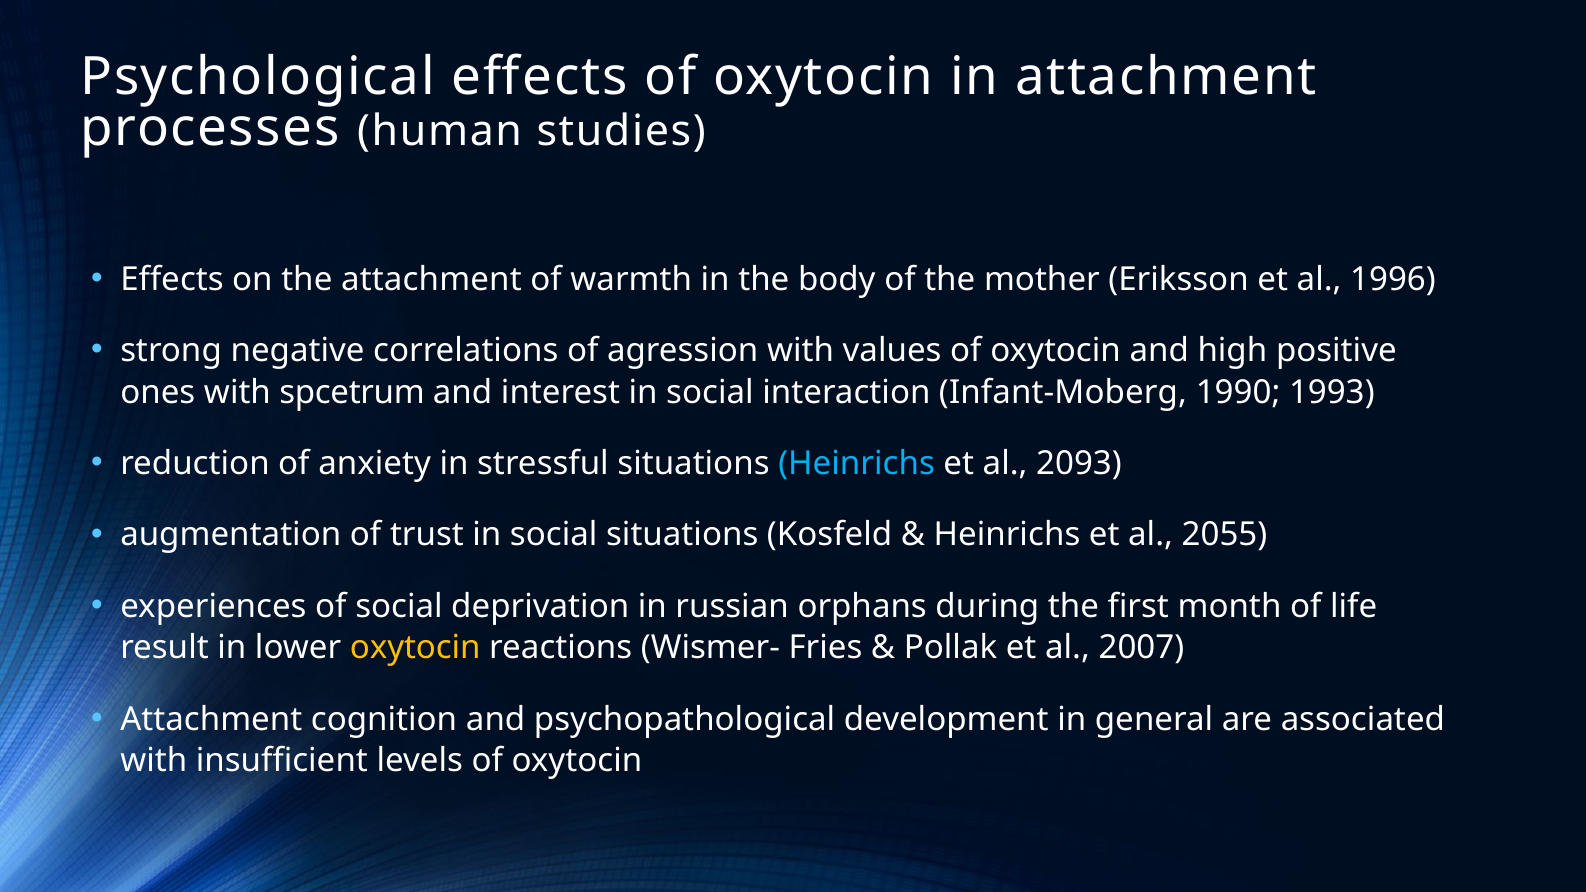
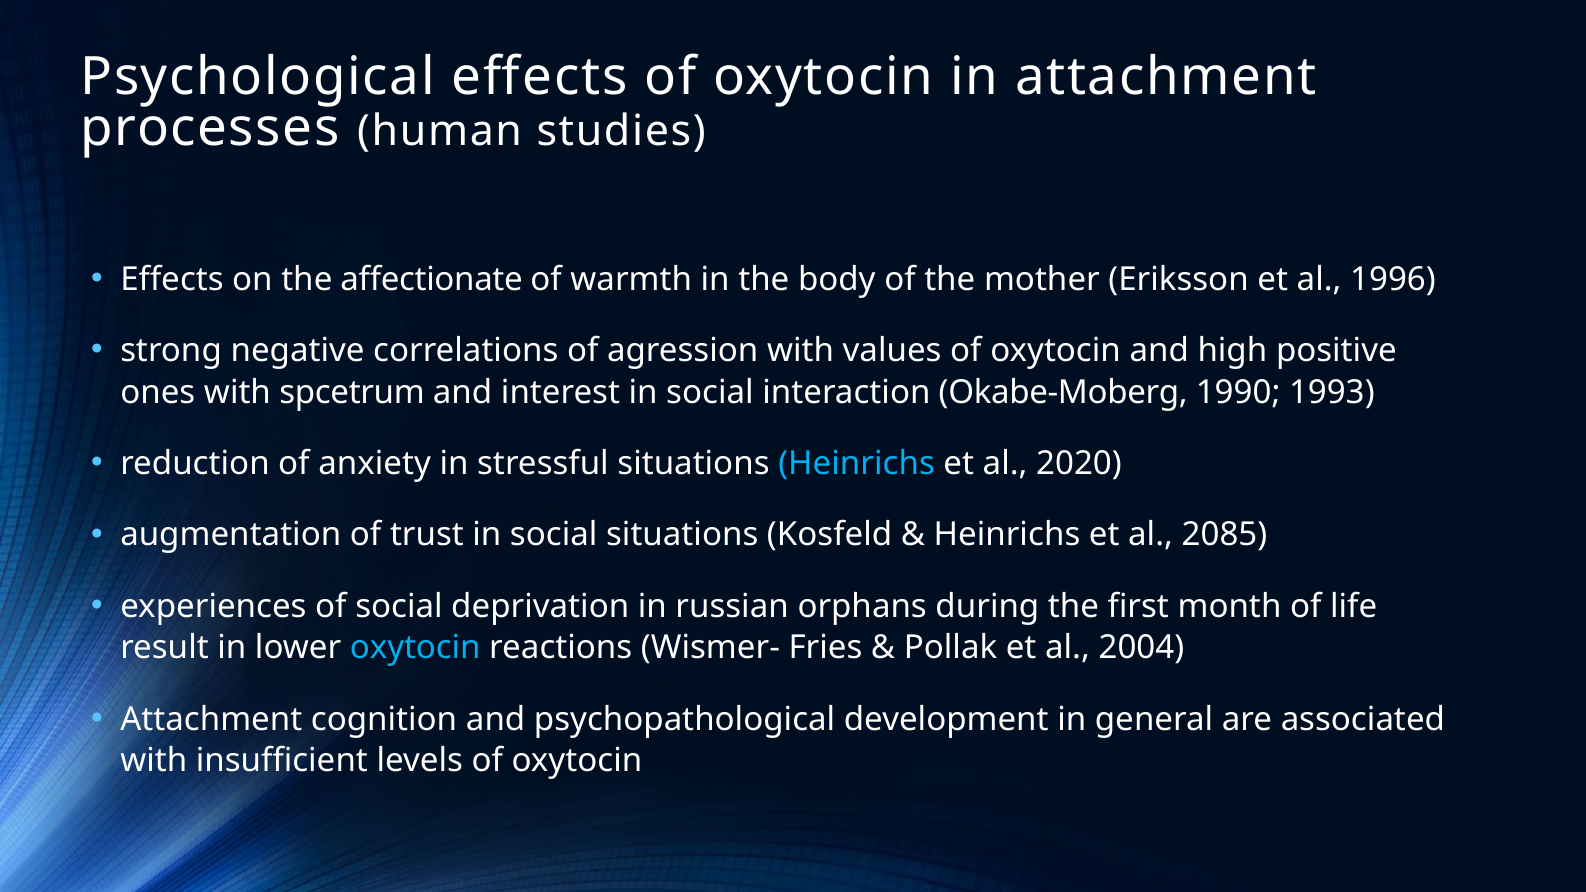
the attachment: attachment -> affectionate (432, 279)
Infant-Moberg: Infant-Moberg -> Okabe-Moberg (1063, 392)
2093: 2093 -> 2020 (1079, 464)
2055: 2055 -> 2085 (1224, 535)
oxytocin colour: yellow -> light blue (415, 648)
2007: 2007 -> 2004 (1141, 648)
